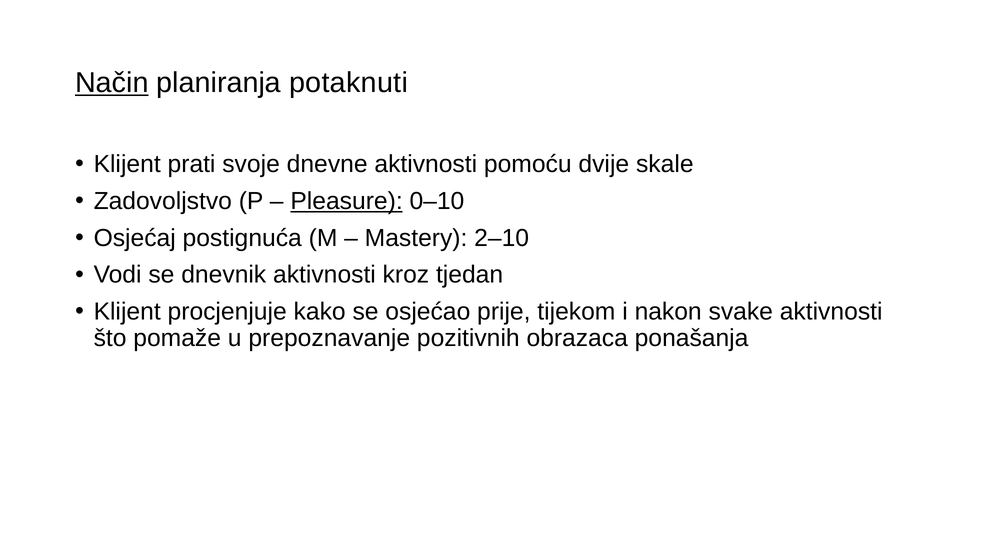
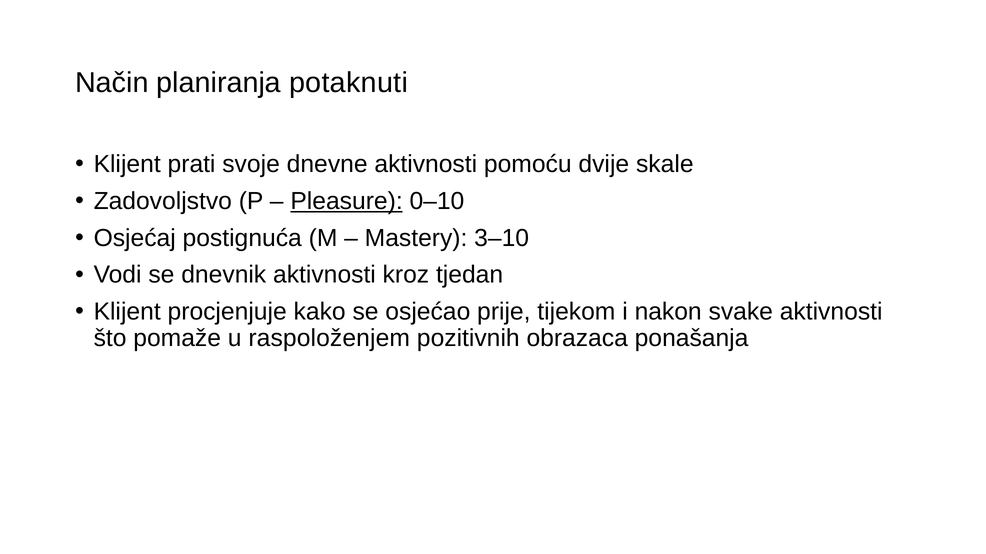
Način underline: present -> none (112, 83)
2–10: 2–10 -> 3–10 (502, 238)
prepoznavanje: prepoznavanje -> raspoloženjem (329, 339)
